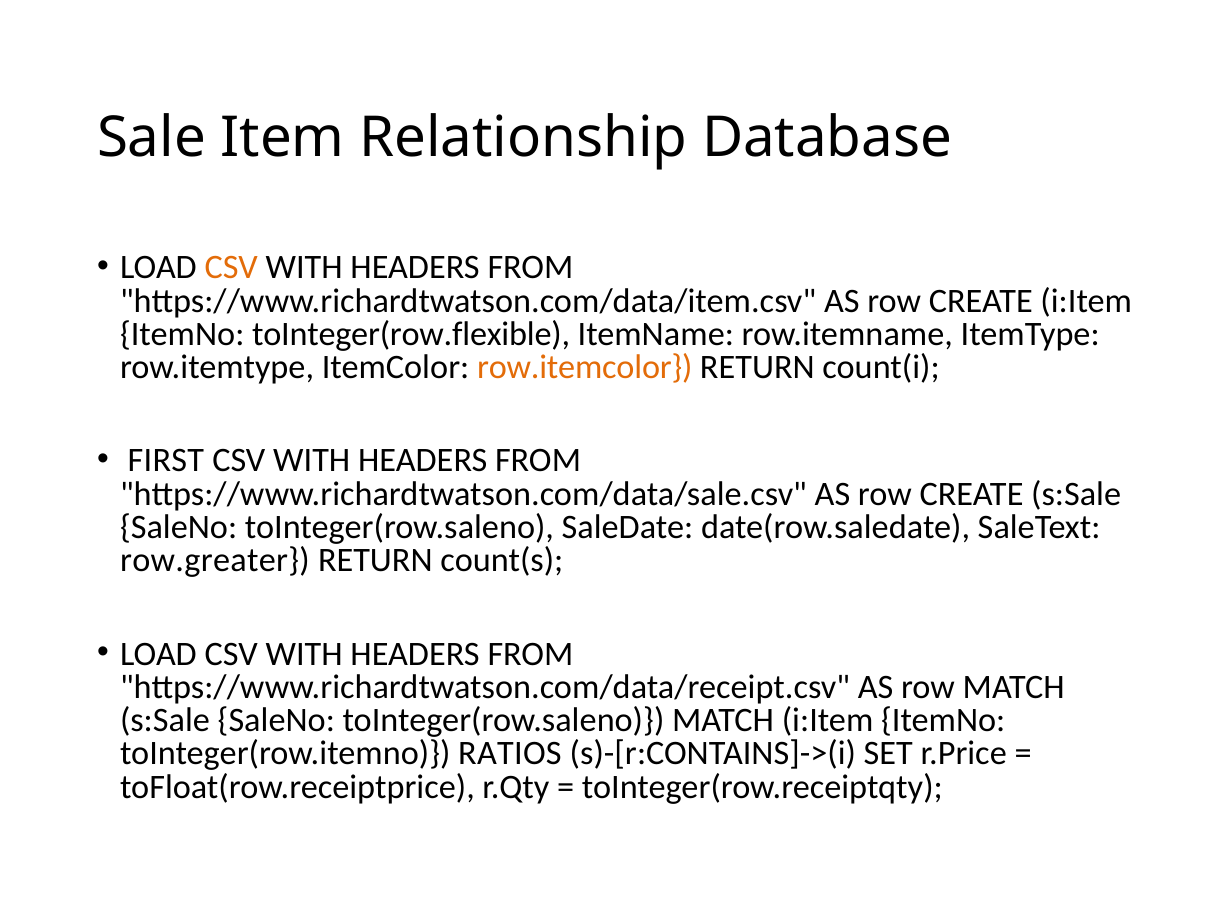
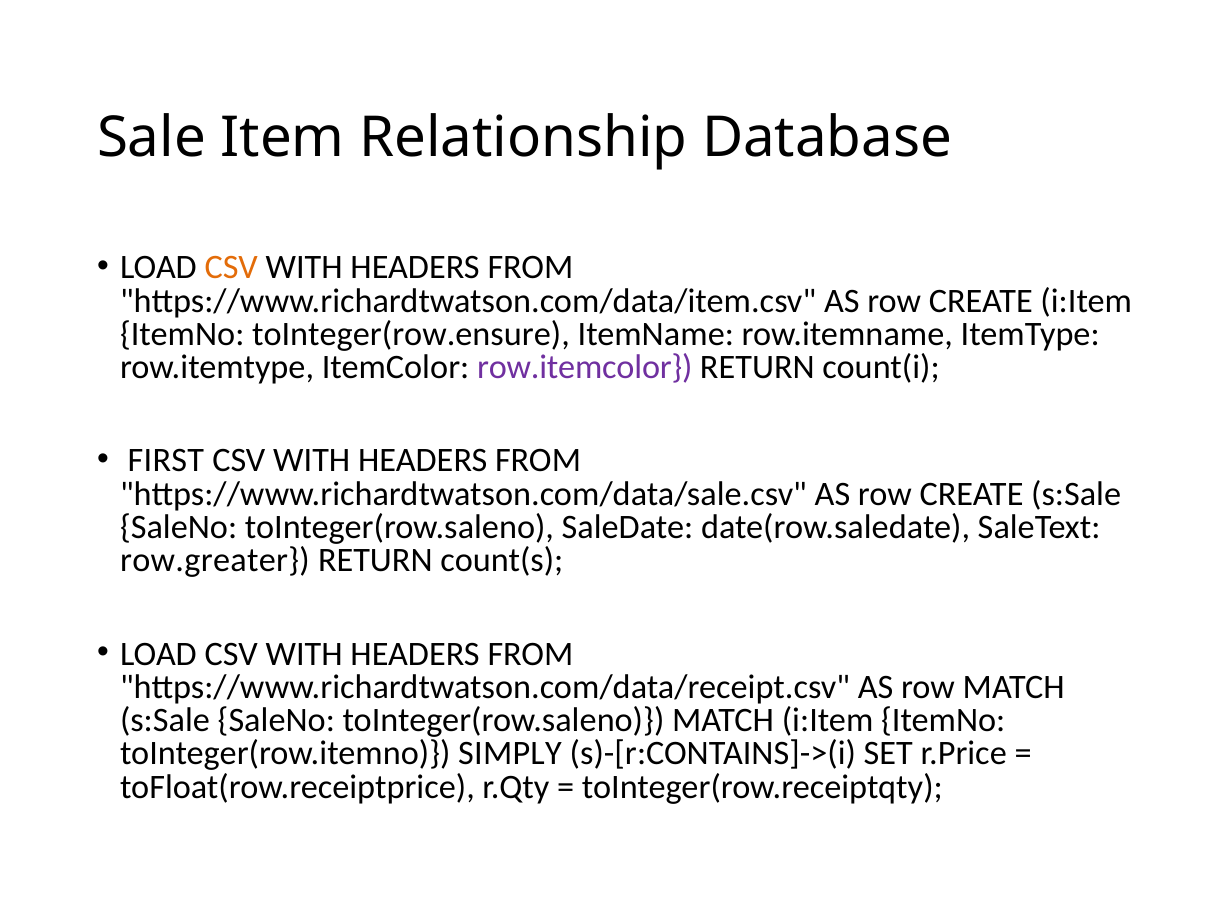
toInteger(row.flexible: toInteger(row.flexible -> toInteger(row.ensure (411, 334)
row.itemcolor colour: orange -> purple (585, 367)
RATIOS: RATIOS -> SIMPLY (510, 754)
